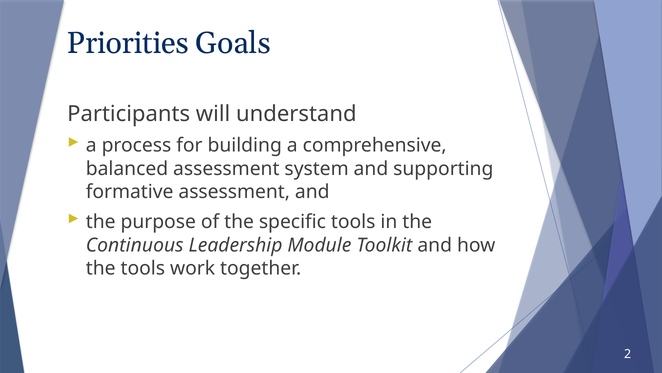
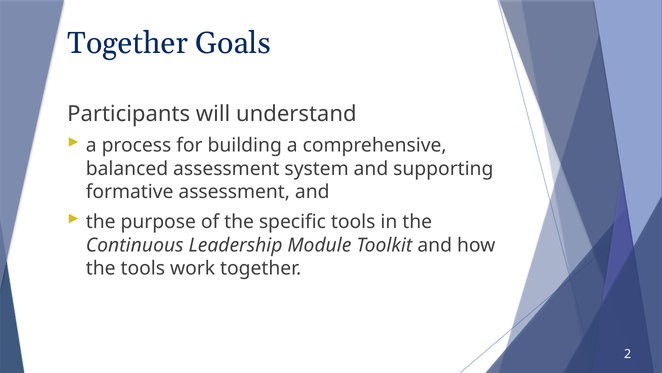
Priorities: Priorities -> Together (128, 43)
